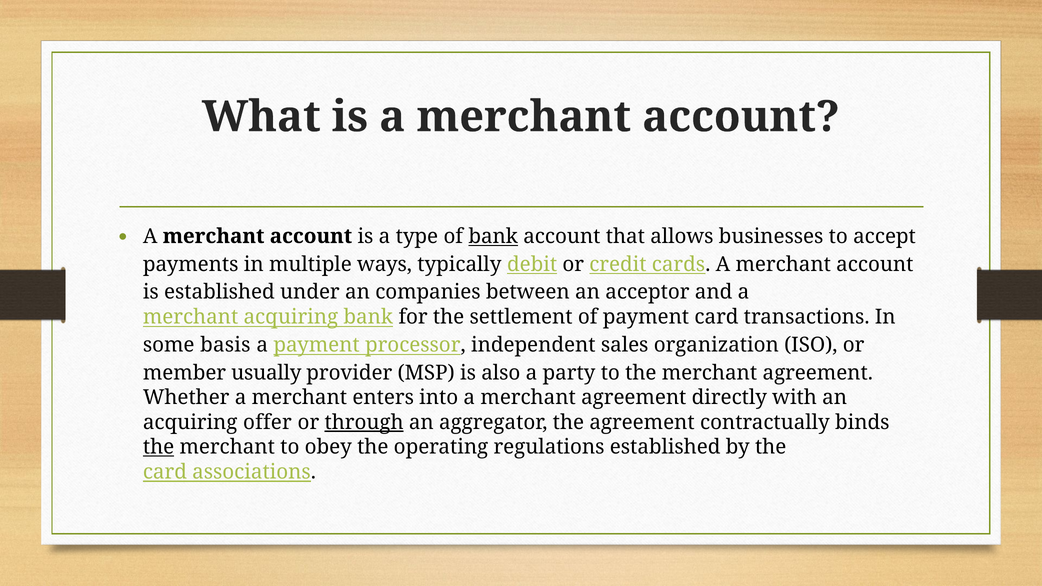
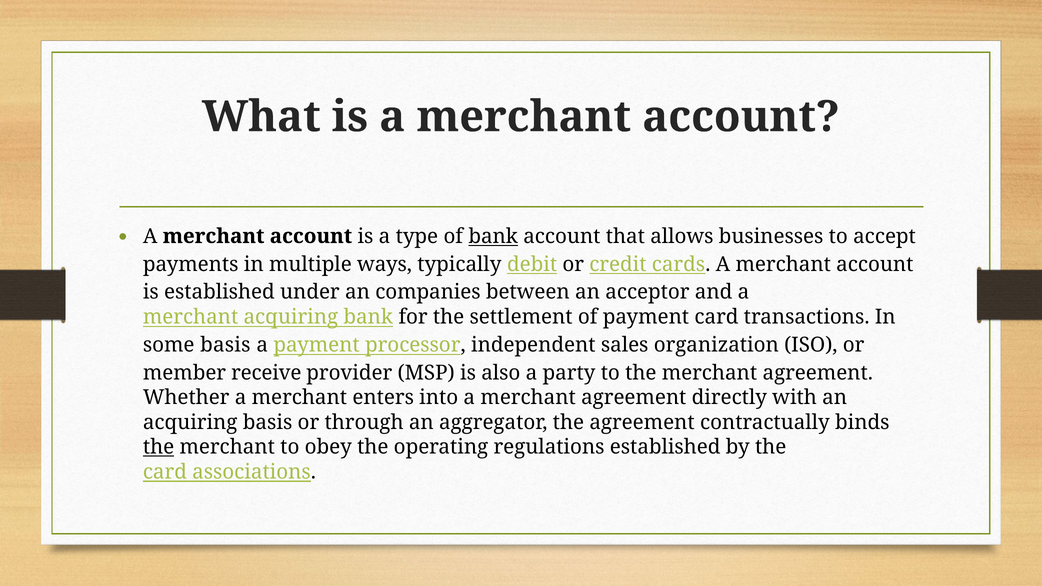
usually: usually -> receive (266, 373)
acquiring offer: offer -> basis (268, 422)
through underline: present -> none (364, 422)
